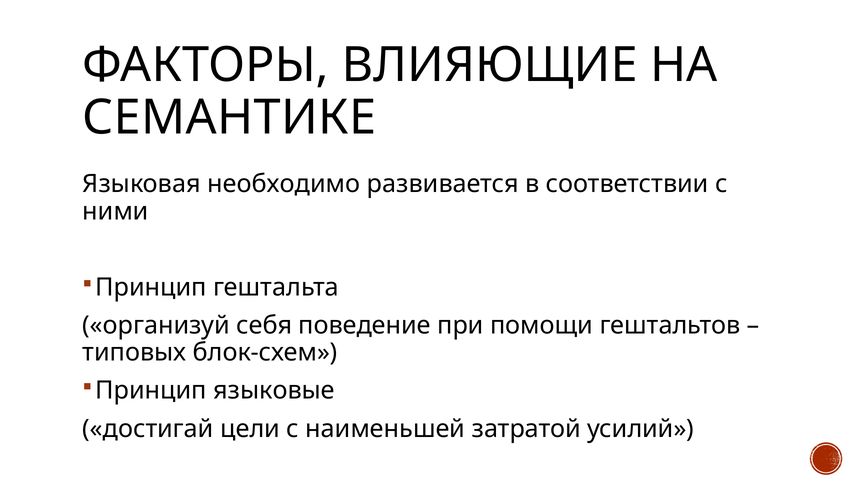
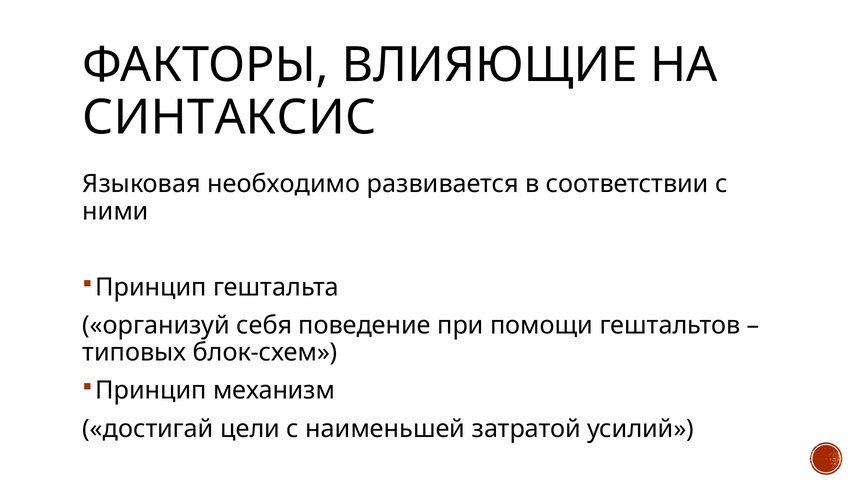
СЕМАНТИКЕ: СЕМАНТИКЕ -> СИНТАКСИС (229, 118)
языковые: языковые -> механизм (274, 391)
